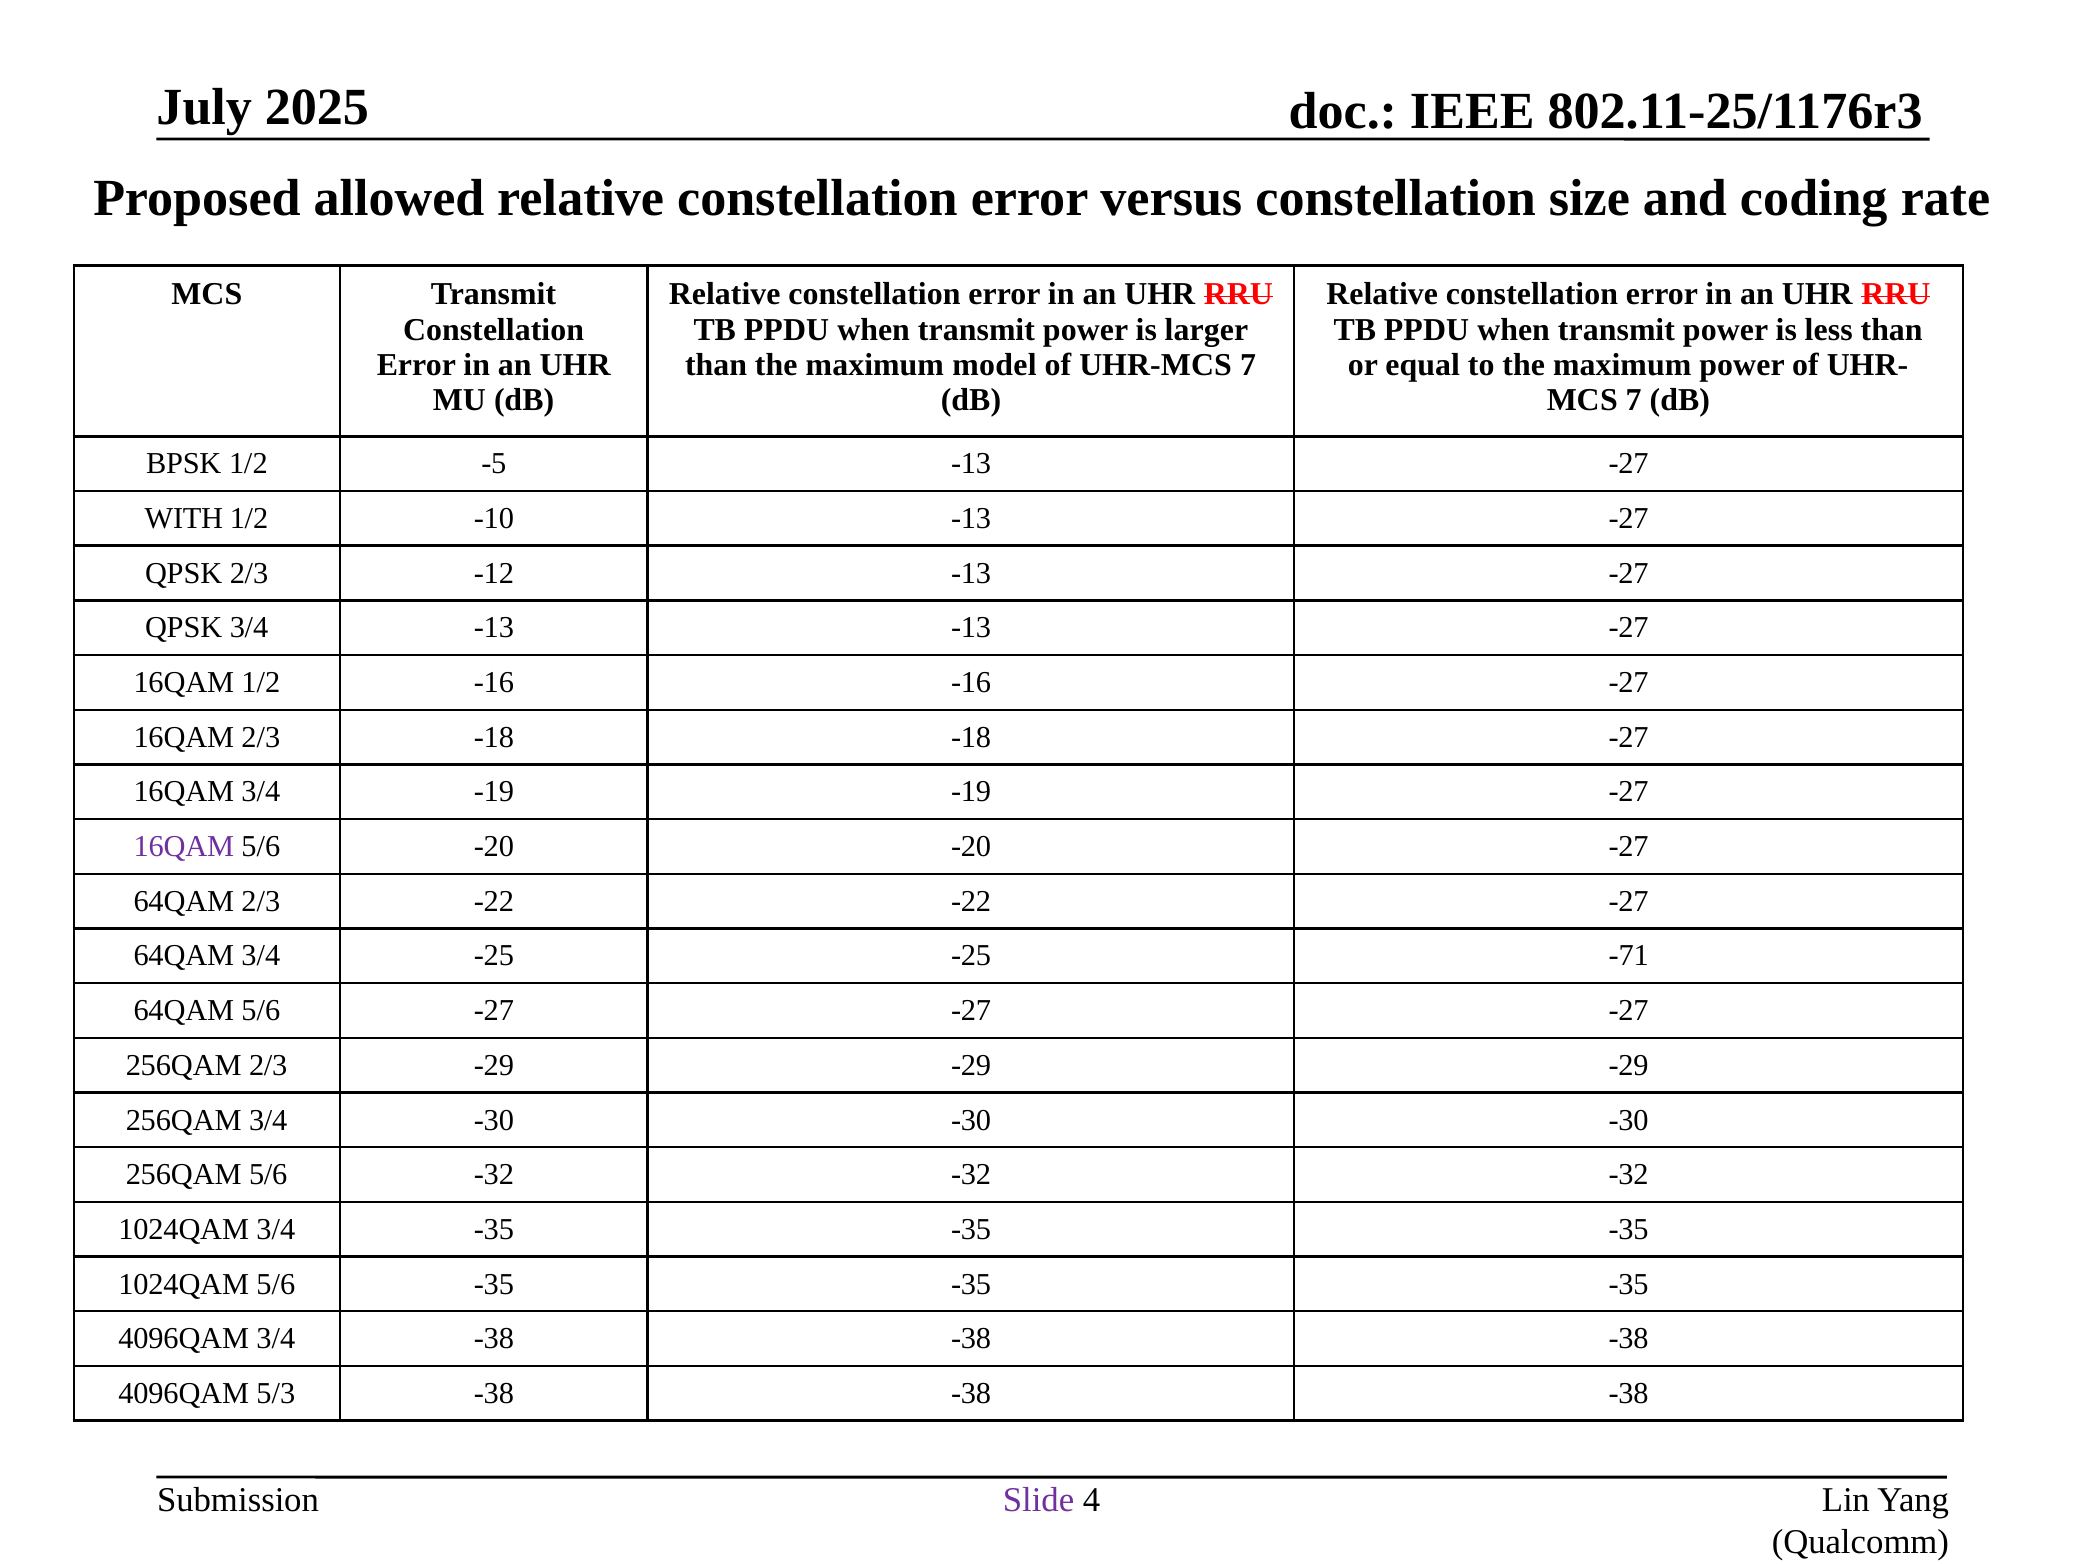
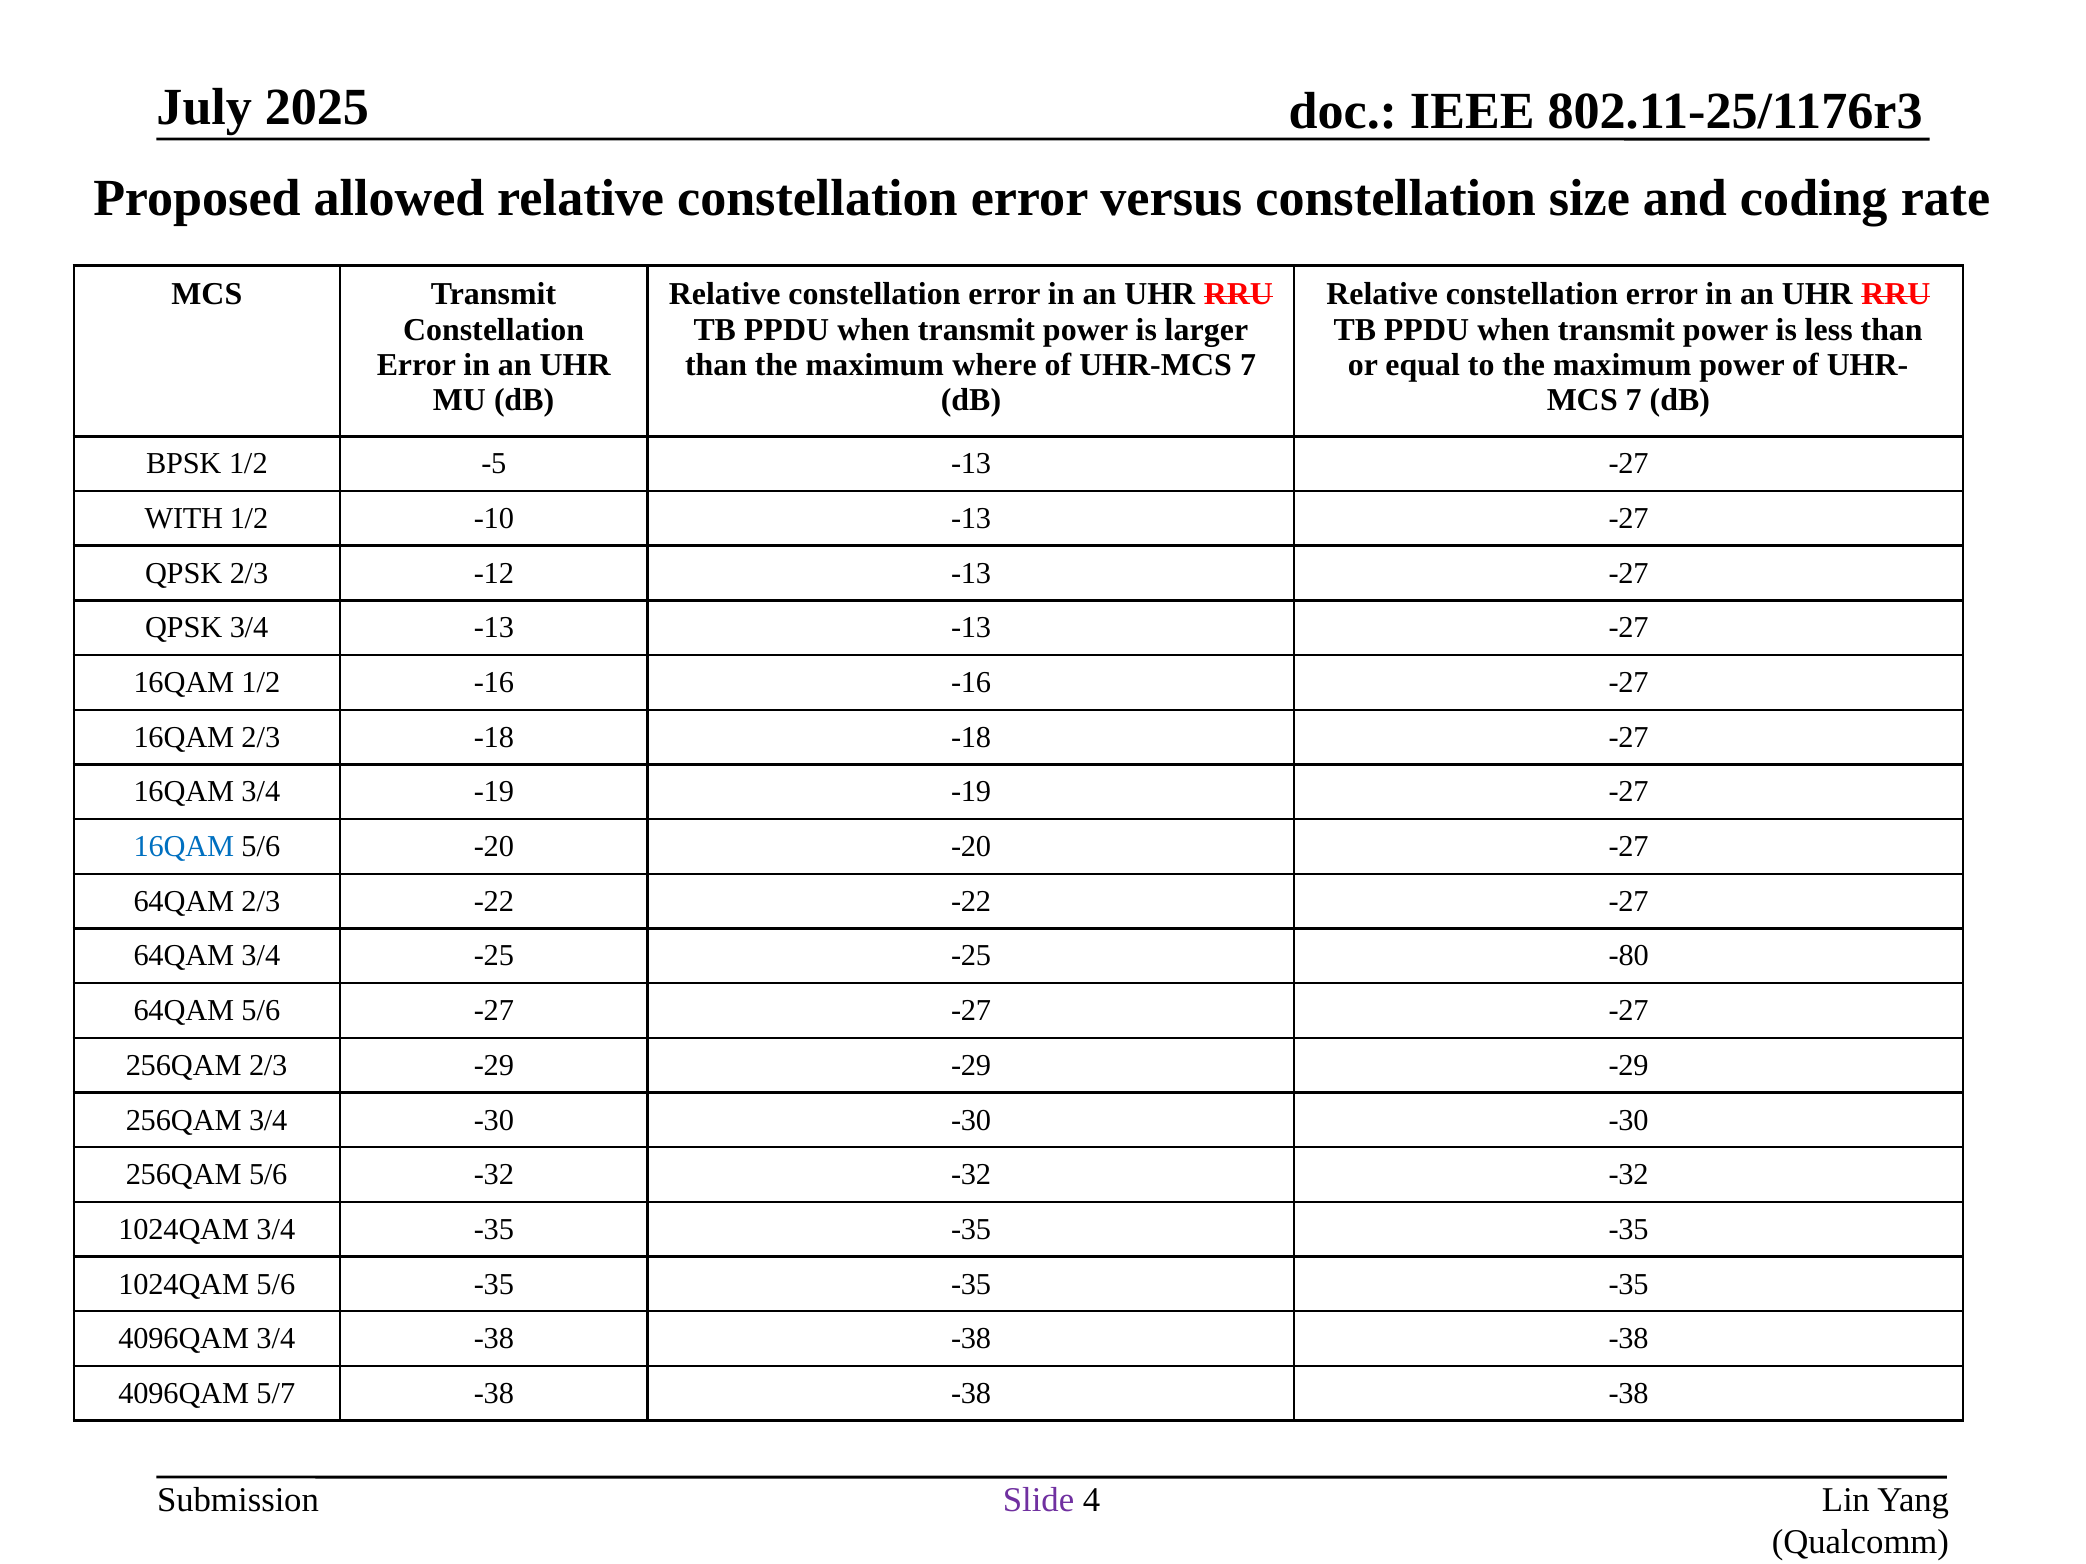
model: model -> where (994, 365)
16QAM colour: purple -> blue (184, 847)
-71: -71 -> -80 (1629, 956)
5/3: 5/3 -> 5/7 (276, 1394)
